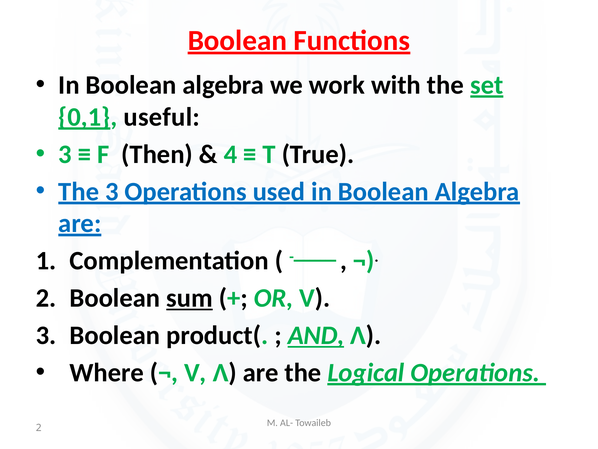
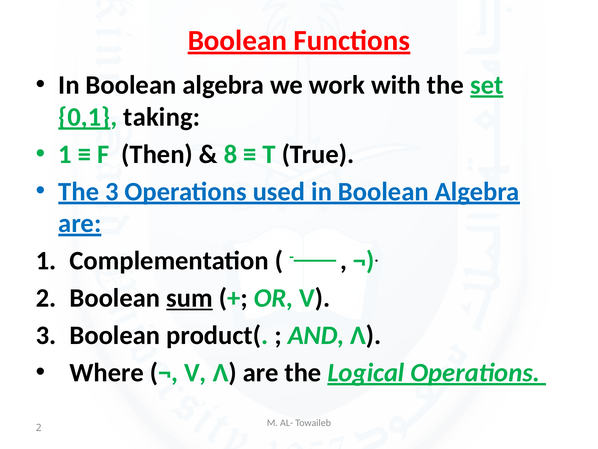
useful: useful -> taking (162, 117)
3: 3 -> 1 (65, 154)
4: 4 -> 8 (230, 154)
AND underline: present -> none (316, 335)
